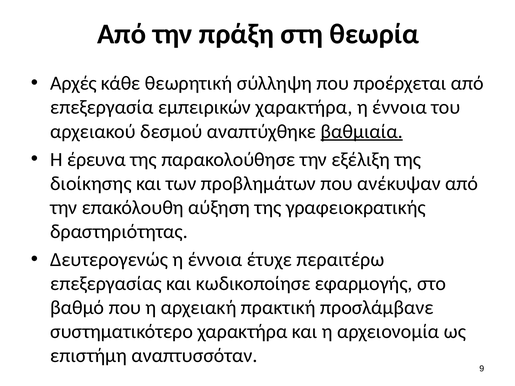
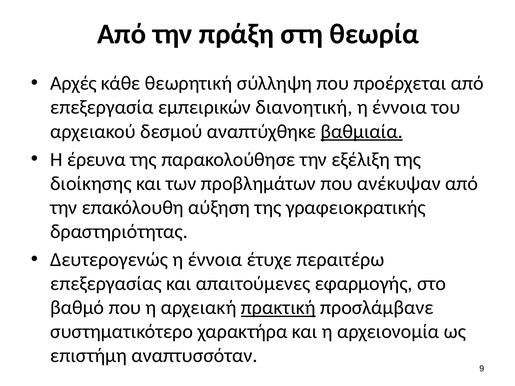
εμπειρικών χαρακτήρα: χαρακτήρα -> διανοητική (304, 107)
κωδικοποίησε: κωδικοποίησε -> απαιτούμενες (253, 284)
πρακτική underline: none -> present (278, 308)
